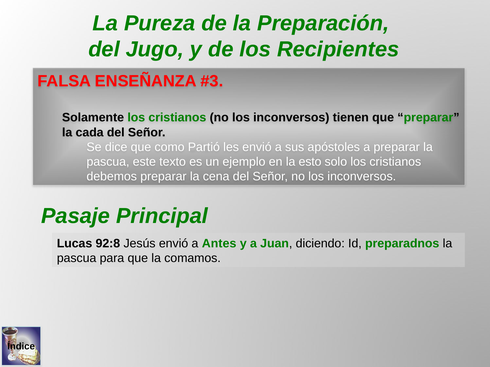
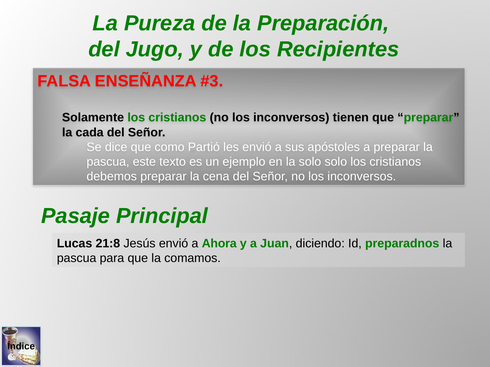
la esto: esto -> solo (310, 162)
92:8: 92:8 -> 21:8 (108, 244)
Antes: Antes -> Ahora (219, 244)
